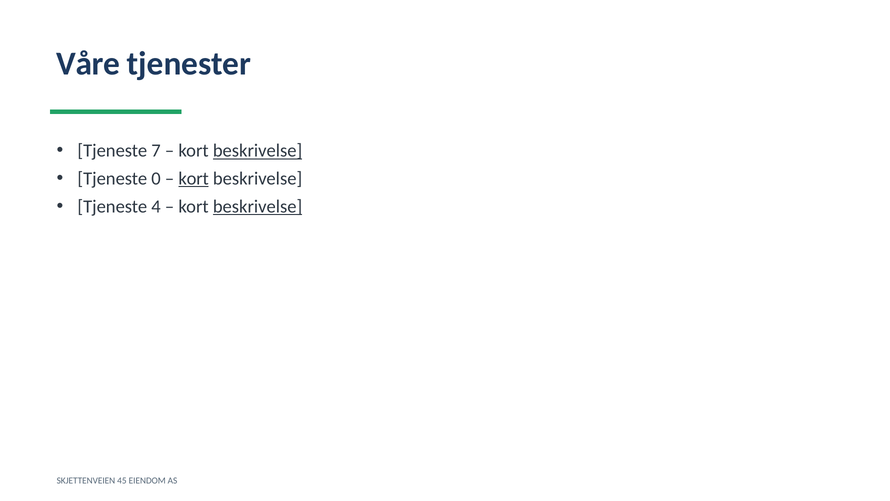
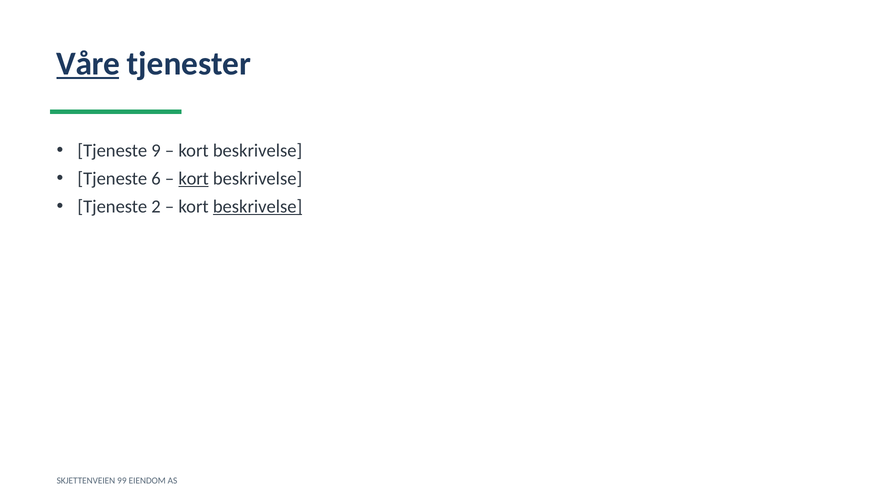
Våre underline: none -> present (88, 64)
7: 7 -> 9 (156, 151)
beskrivelse underline: present -> none (258, 151)
0: 0 -> 6 (156, 179)
4: 4 -> 2 (156, 206)
45: 45 -> 99 (122, 480)
